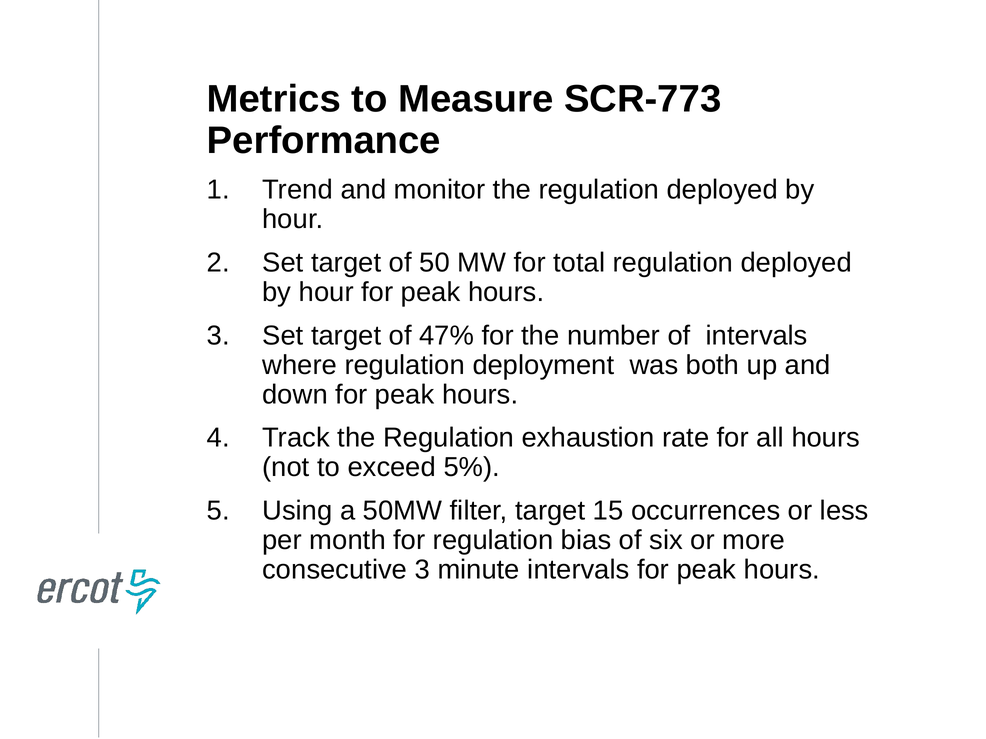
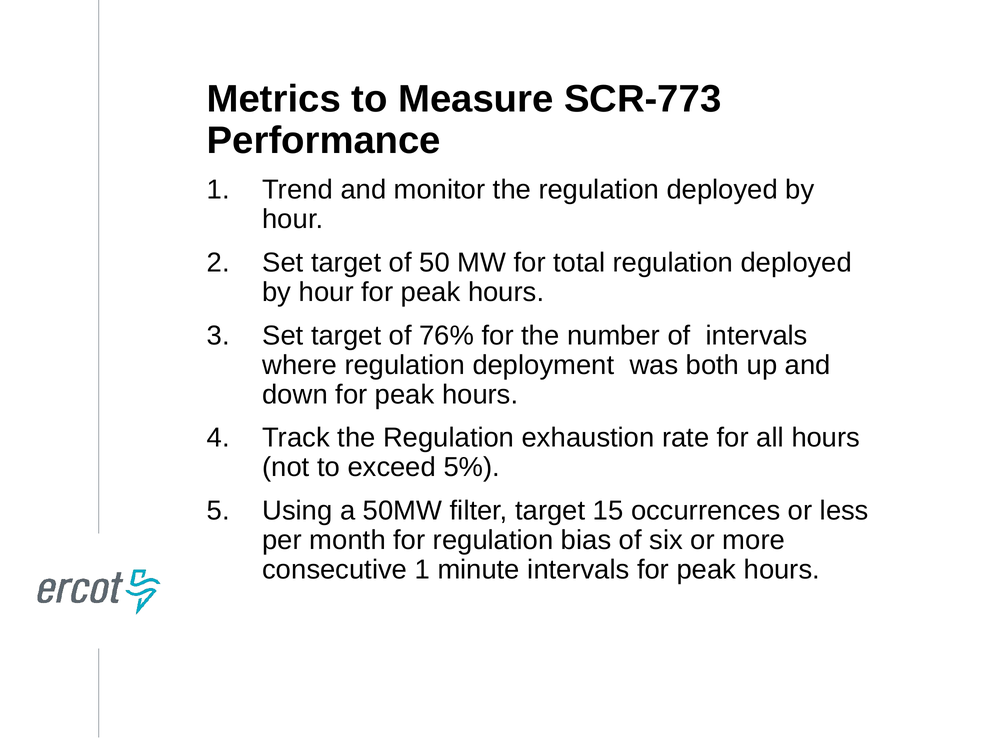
47%: 47% -> 76% (447, 336)
consecutive 3: 3 -> 1 (422, 570)
